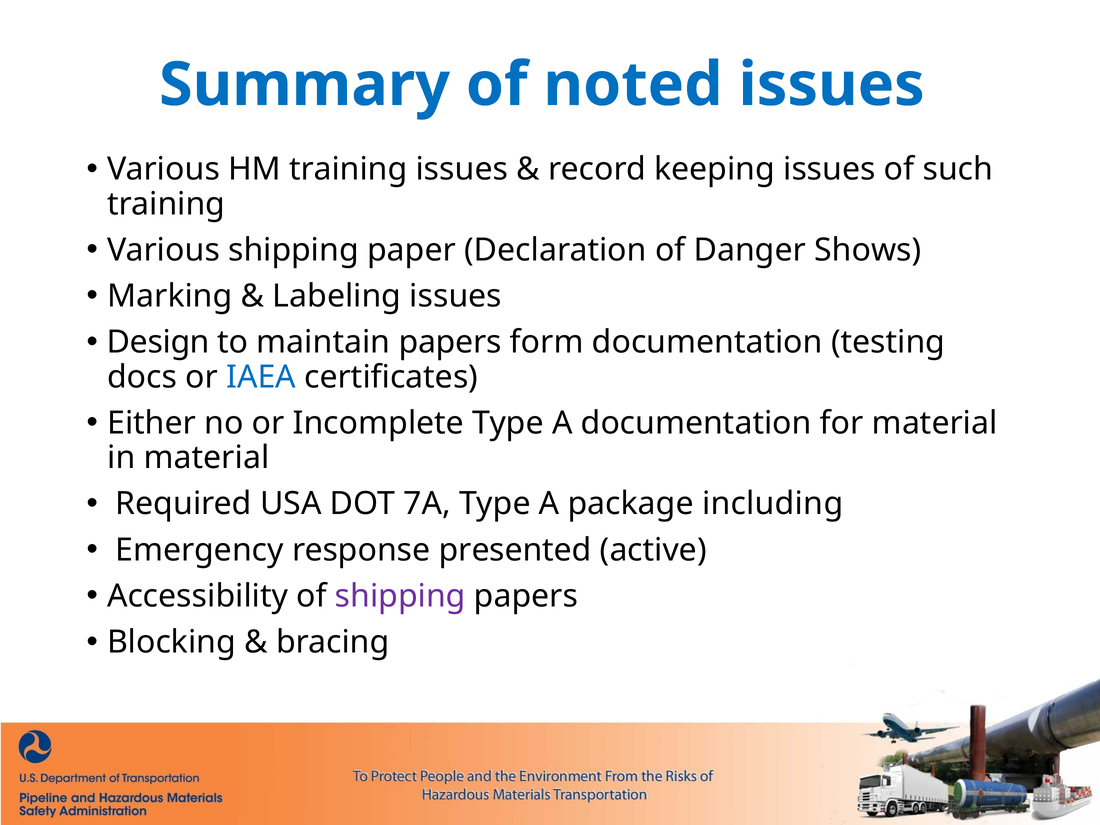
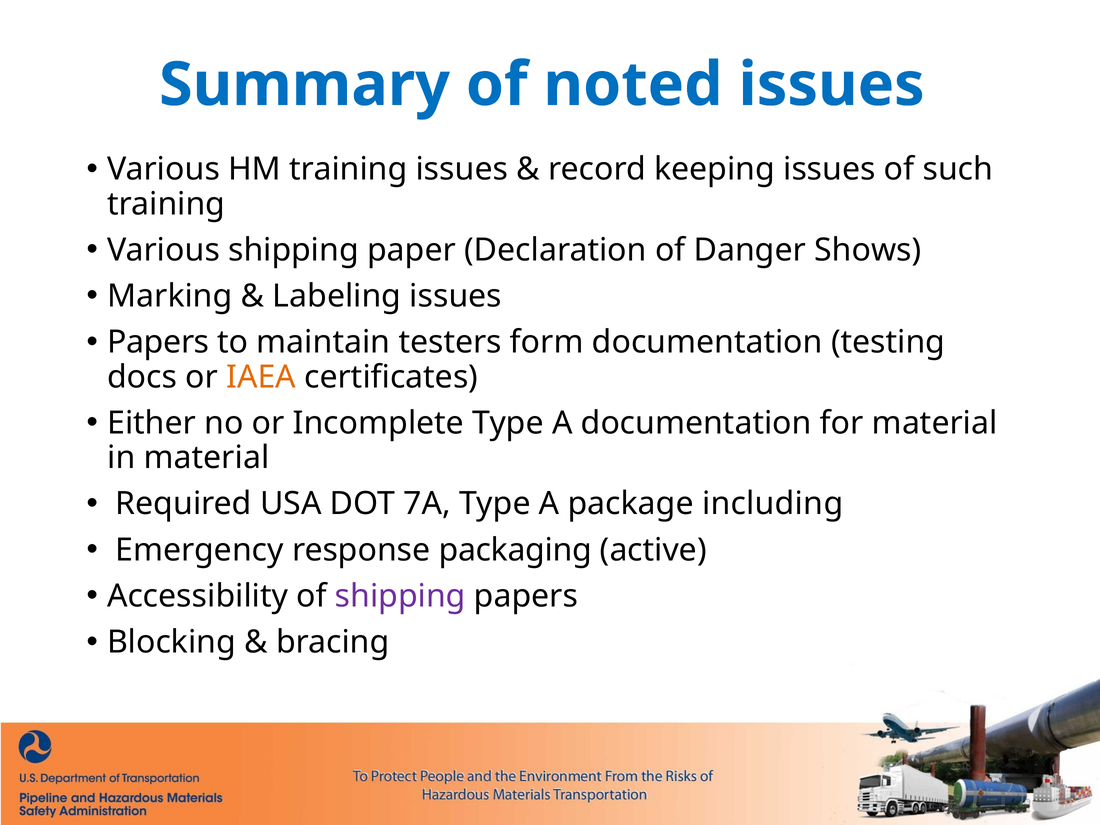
Design: Design -> Papers (158, 342)
maintain papers: papers -> testers (450, 342)
IAEA colour: blue -> orange (261, 377)
presented: presented -> packaging (515, 550)
